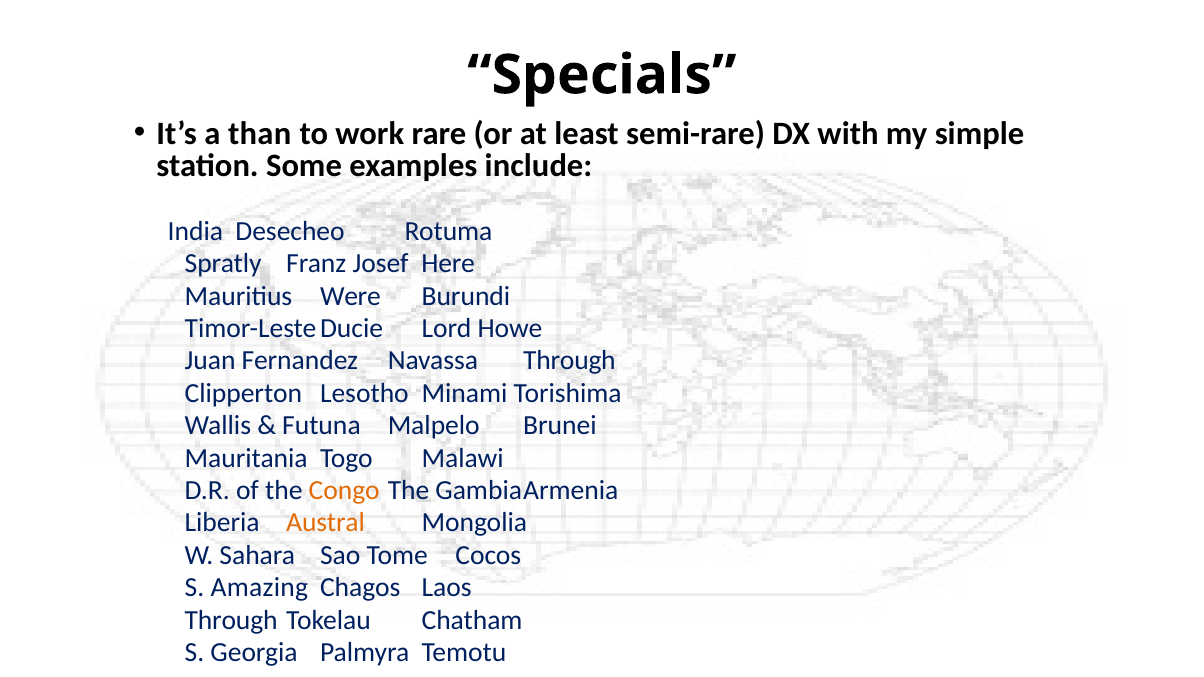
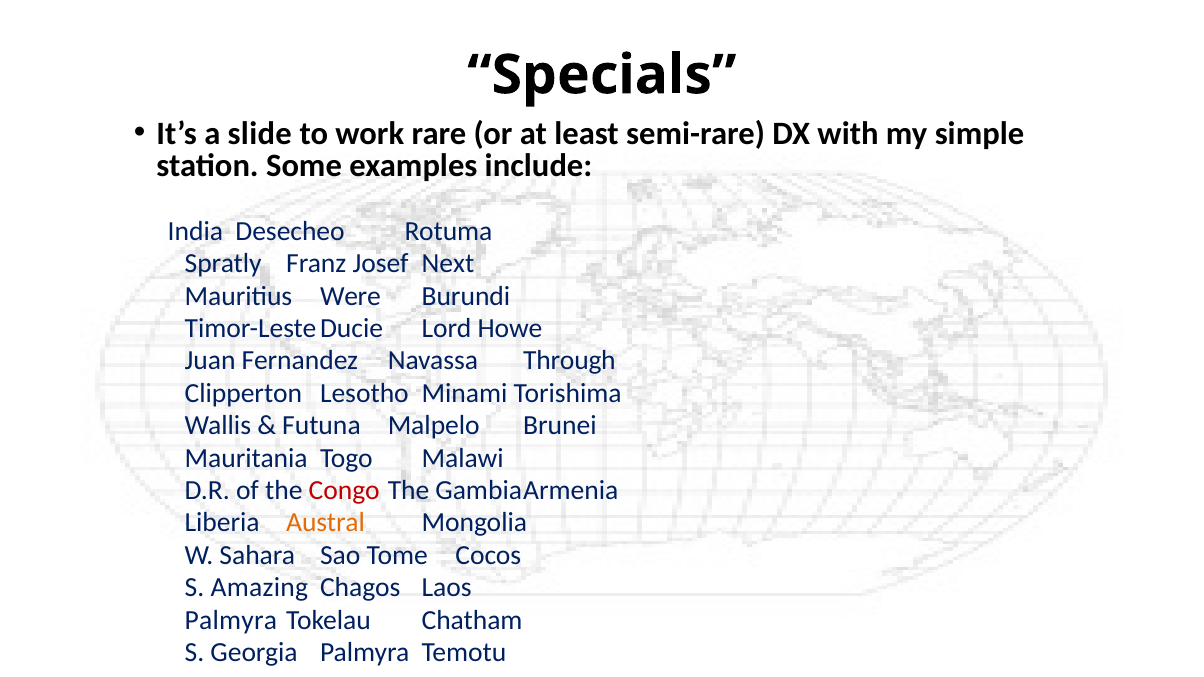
than: than -> slide (260, 134)
Here: Here -> Next (448, 264)
Congo colour: orange -> red (344, 491)
Through: Through -> Palmyra (231, 620)
